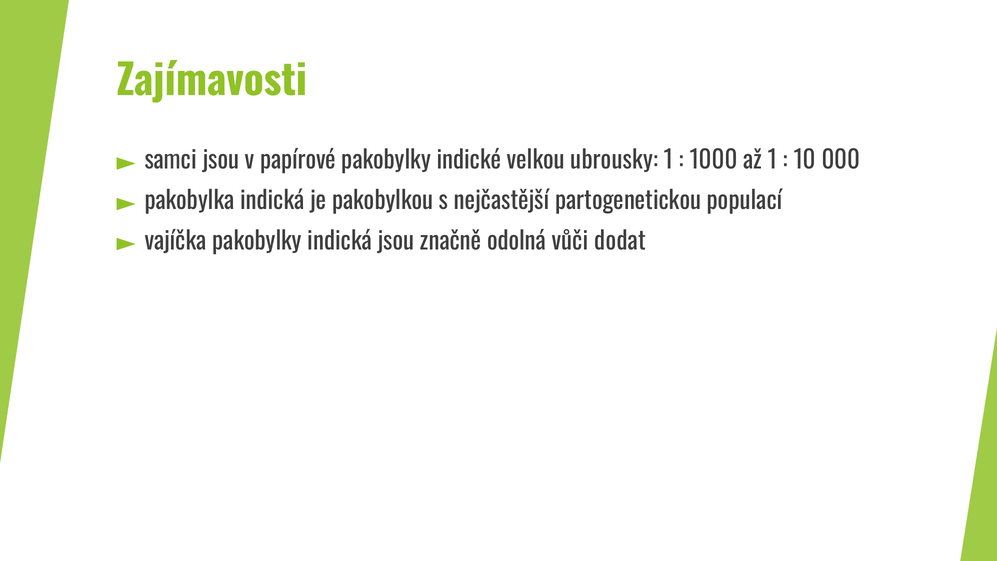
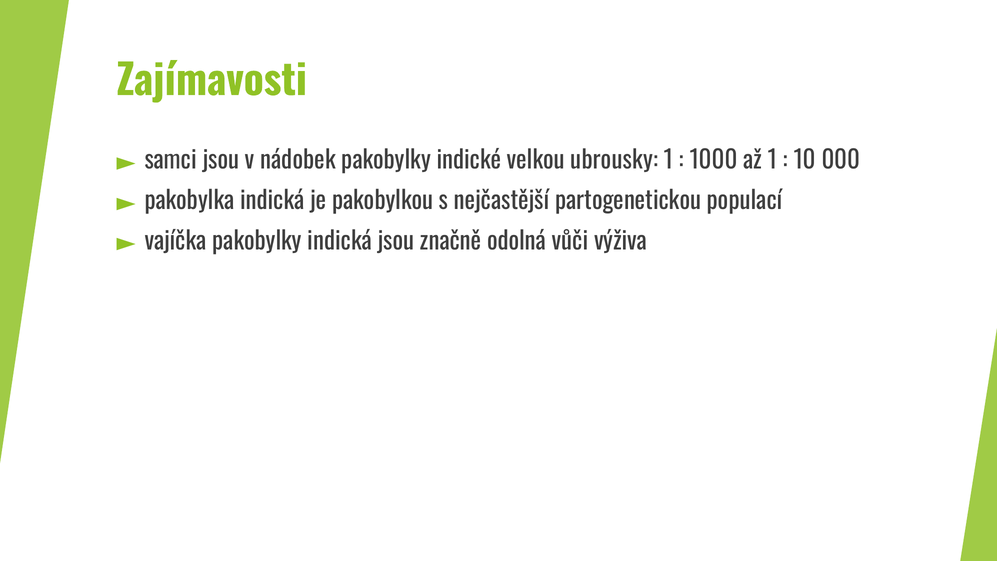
papírové: papírové -> nádobek (298, 161)
dodat: dodat -> výživa (620, 241)
